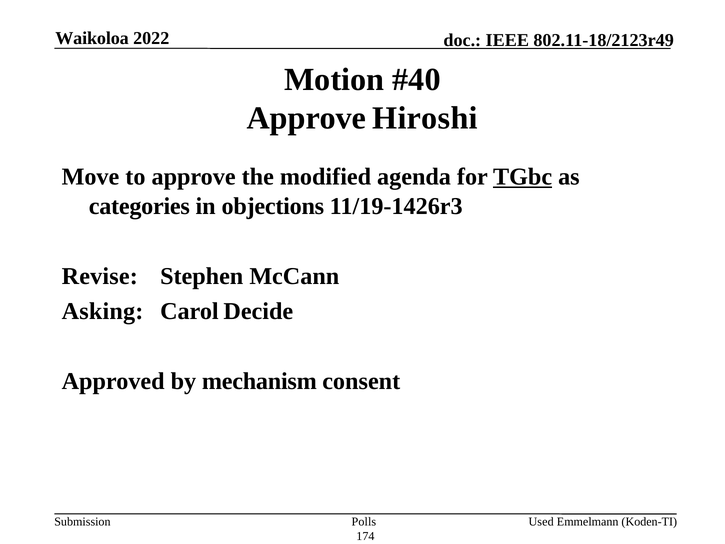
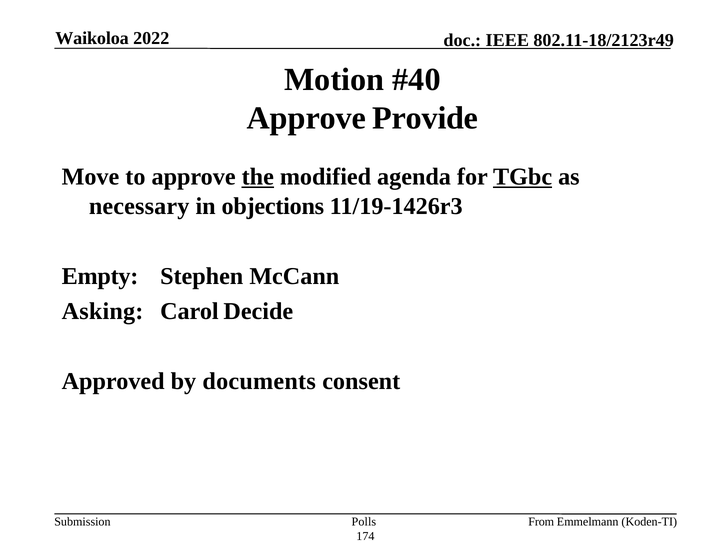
Hiroshi: Hiroshi -> Provide (425, 118)
the underline: none -> present (258, 177)
categories: categories -> necessary (139, 206)
Revise: Revise -> Empty (100, 276)
mechanism: mechanism -> documents (259, 381)
Used: Used -> From (541, 521)
